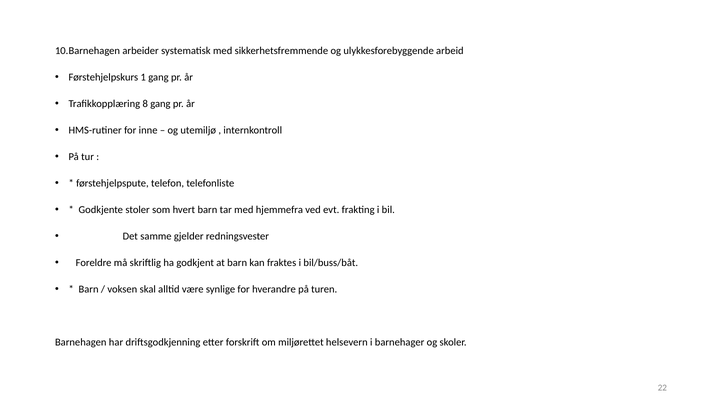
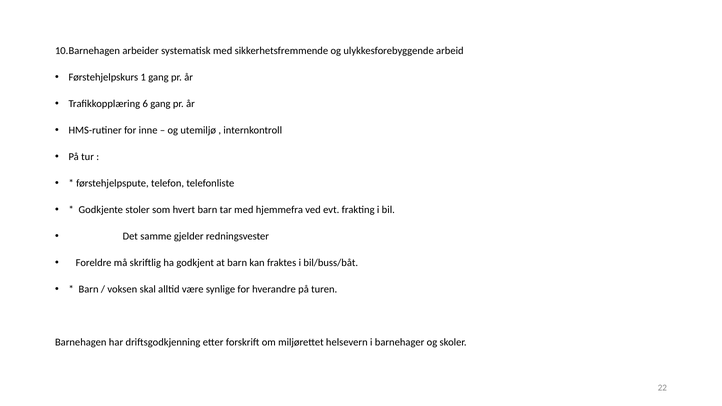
8: 8 -> 6 (145, 104)
